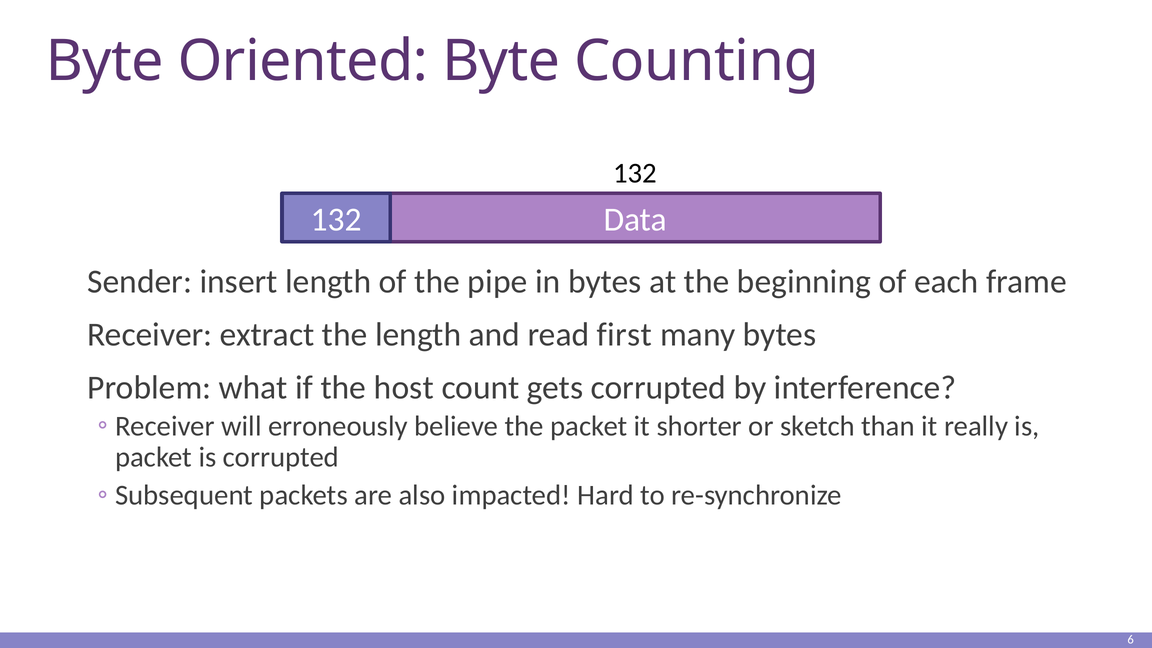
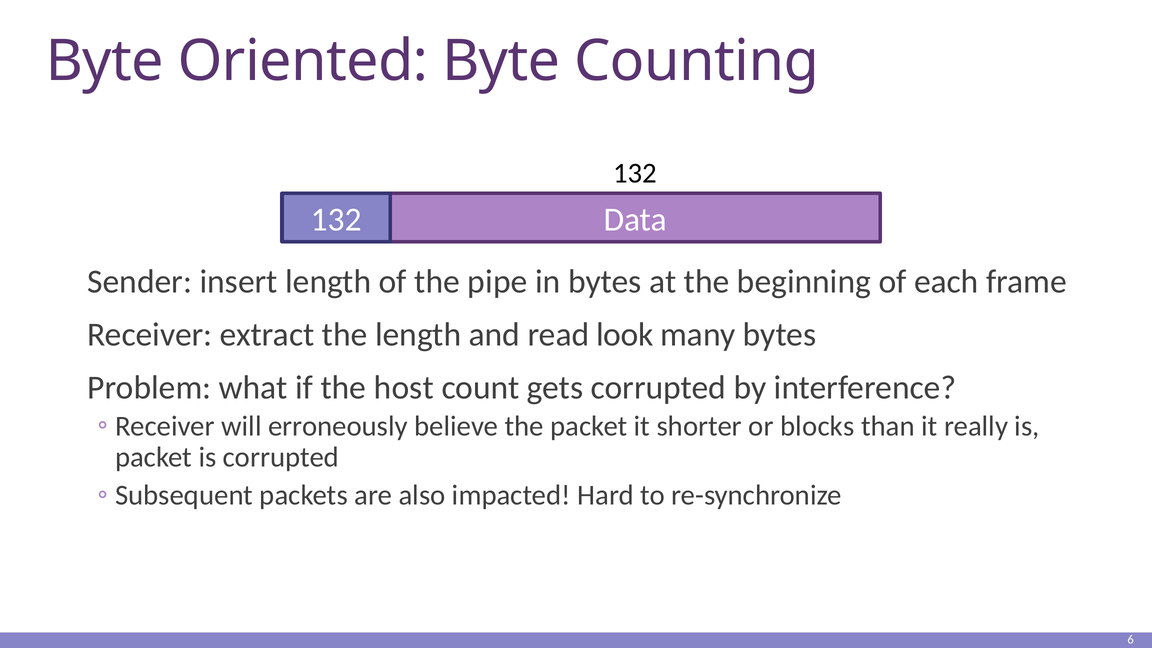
first: first -> look (625, 334)
sketch: sketch -> blocks (817, 426)
